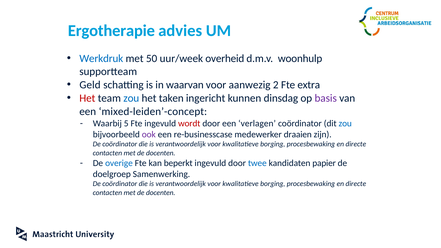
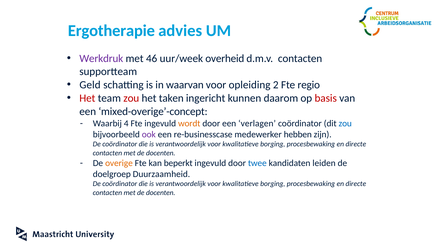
Werkdruk colour: blue -> purple (101, 58)
50: 50 -> 46 (152, 58)
d.m.v woonhulp: woonhulp -> contacten (300, 58)
aanwezig: aanwezig -> opleiding (250, 85)
extra: extra -> regio (309, 85)
zou colour: blue -> red (131, 98)
dinsdag: dinsdag -> daarom (281, 98)
basis colour: purple -> red (326, 98)
mixed-leiden’-concept: mixed-leiden’-concept -> mixed-overige’-concept (153, 111)
5: 5 -> 4 (126, 123)
wordt colour: red -> orange (189, 123)
draaien: draaien -> hebben (298, 134)
overige colour: blue -> orange (119, 163)
papier: papier -> leiden (324, 163)
Samenwerking: Samenwerking -> Duurzaamheid (161, 174)
